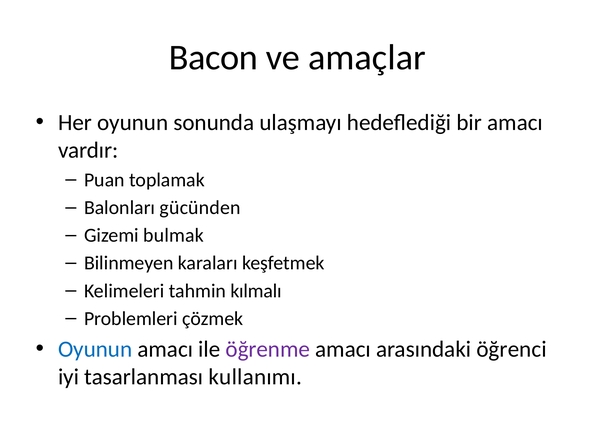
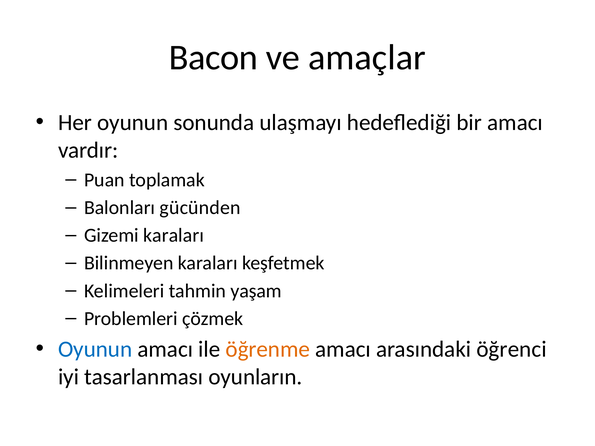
Gizemi bulmak: bulmak -> karaları (174, 235)
kılmalı: kılmalı -> yaşam (256, 291)
öğrenme colour: purple -> orange (268, 349)
kullanımı: kullanımı -> oyunların (255, 377)
